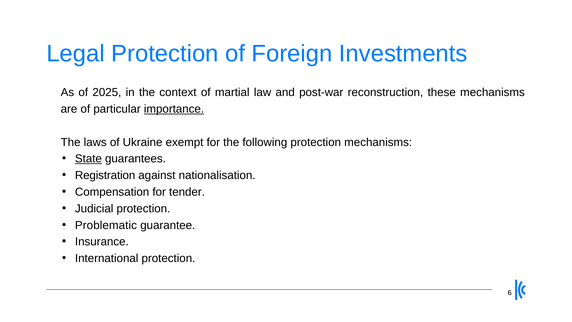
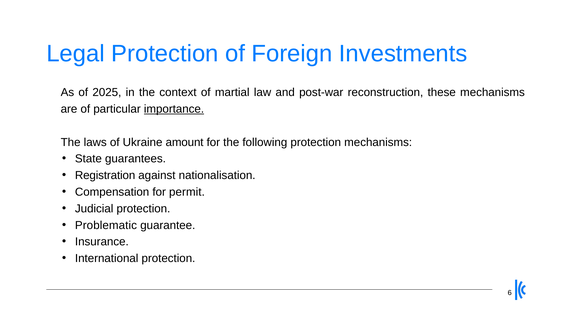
exempt: exempt -> amount (185, 142)
State underline: present -> none (88, 159)
tender: tender -> permit (187, 192)
